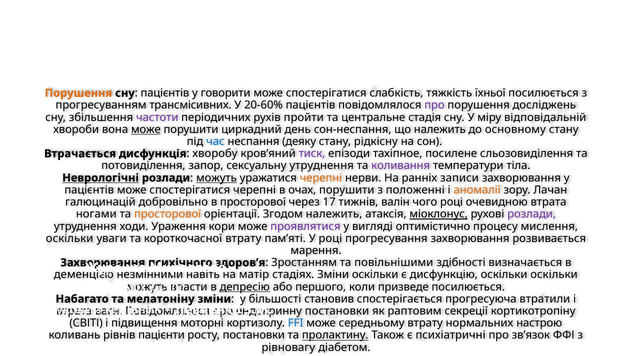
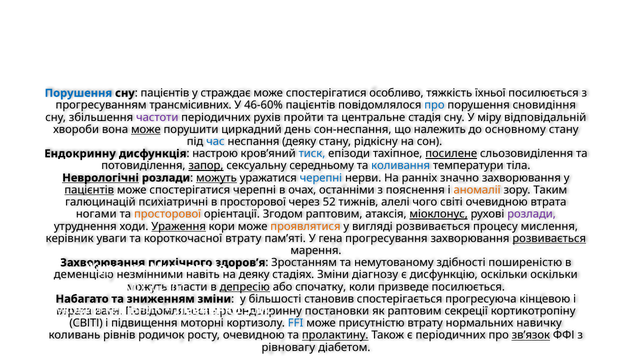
Порушення colour: orange -> blue (78, 93)
говорити: говорити -> страждає (226, 93)
слабкість: слабкість -> особливо (396, 93)
20-60%: 20-60% -> 46-60% (263, 105)
про colour: purple -> blue (434, 105)
досліджень: досліджень -> сновидіння (544, 105)
Втрачається: Втрачається -> Ендокринну (80, 154)
хворобу: хворобу -> настрою (215, 154)
тиск colour: purple -> blue (312, 154)
посилене underline: none -> present (451, 154)
запор underline: none -> present (206, 166)
сексуальну утруднення: утруднення -> середньому (322, 166)
коливання colour: purple -> blue (401, 166)
черепні colour: orange -> blue (321, 178)
записи: записи -> значно (460, 178)
пацієнтів underline: none -> present (89, 190)
очах порушити: порушити -> останніми (347, 190)
положенні: положенні -> пояснення (415, 190)
Лачан: Лачан -> Таким (550, 190)
добровільно: добровільно -> психіатричні (173, 202)
17: 17 -> 52 (329, 202)
валін: валін -> алелі (395, 202)
чого році: році -> світі (451, 202)
Згодом належить: належить -> раптовим (334, 214)
Ураження underline: none -> present (179, 226)
проявлятися colour: purple -> orange (305, 226)
вигляді оптимістично: оптимістично -> розвивається (433, 226)
оскільки: оскільки -> керівник (70, 238)
У році: році -> гена (330, 238)
розвивається underline: none -> present (549, 238)
повільнішими: повільнішими -> немутованому (394, 263)
визначається: визначається -> поширеністю (525, 263)
на матір: матір -> деяку (254, 275)
Зміни оскільки: оскільки -> діагнозу (375, 275)
першого: першого -> спочатку (321, 287)
мелатоніну: мелатоніну -> зниженням (161, 299)
втратили: втратили -> кінцевою (545, 299)
середньому: середньому -> присутністю (372, 323)
настрою: настрою -> навичку (539, 323)
пацієнти: пацієнти -> родичок (161, 335)
росту постановки: постановки -> очевидною (254, 335)
є психіатричні: психіатричні -> періодичних (451, 335)
зв’язок underline: none -> present (531, 335)
